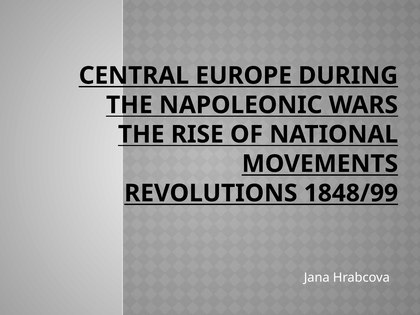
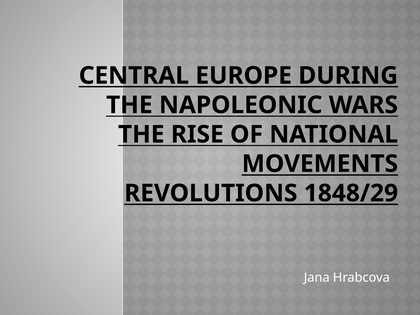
1848/99: 1848/99 -> 1848/29 (351, 193)
